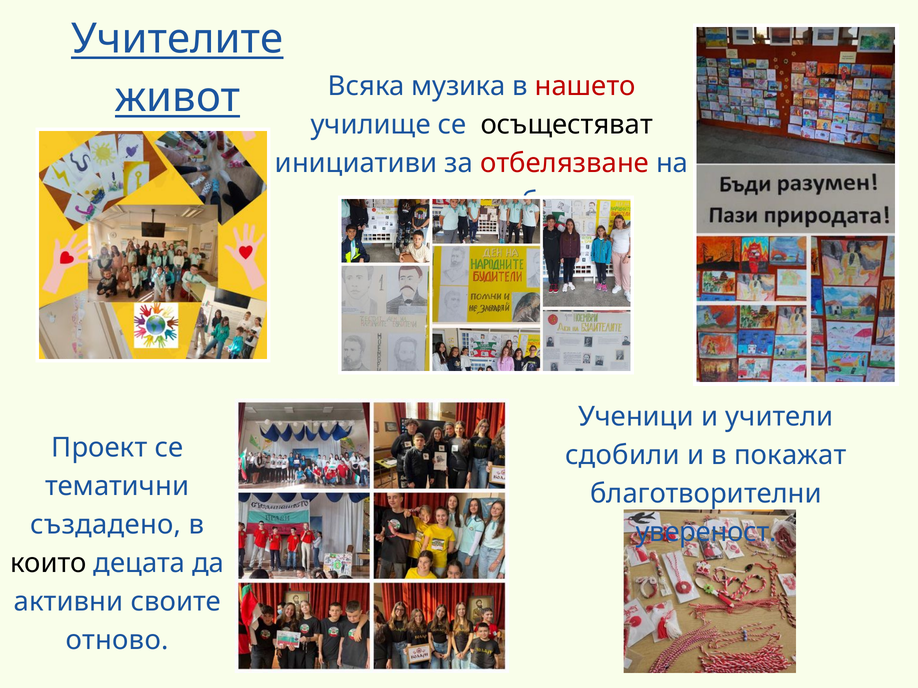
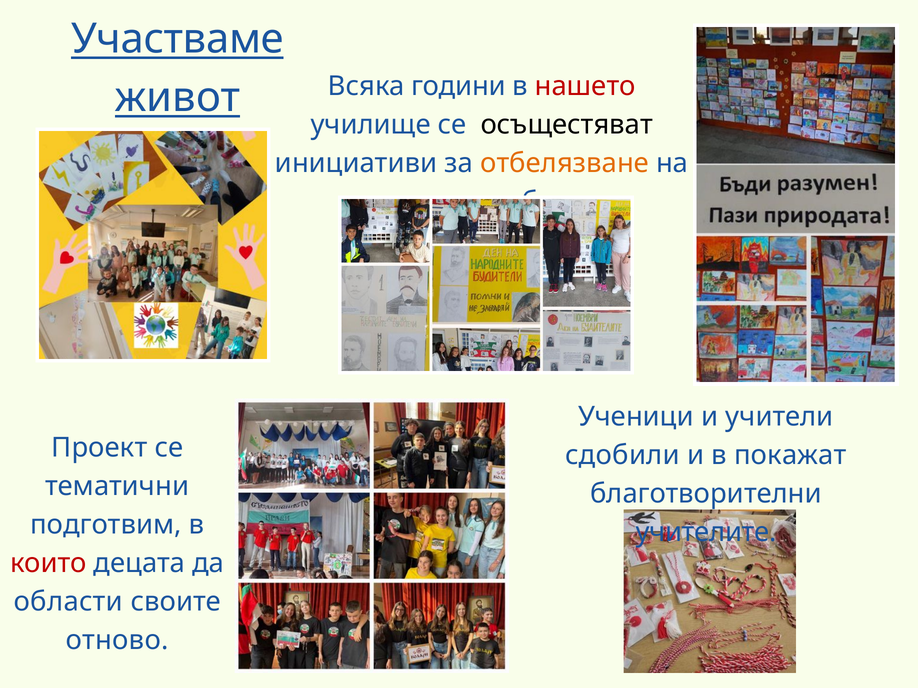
Учителите: Учителите -> Участваме (177, 39)
музика: музика -> години (459, 86)
отбелязване colour: red -> orange (565, 163)
създадено: създадено -> подготвим (106, 525)
увереност: увереност -> учителите (706, 532)
които colour: black -> red (48, 564)
активни: активни -> области (68, 602)
